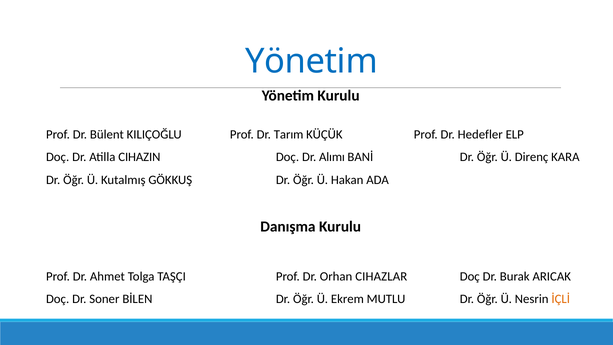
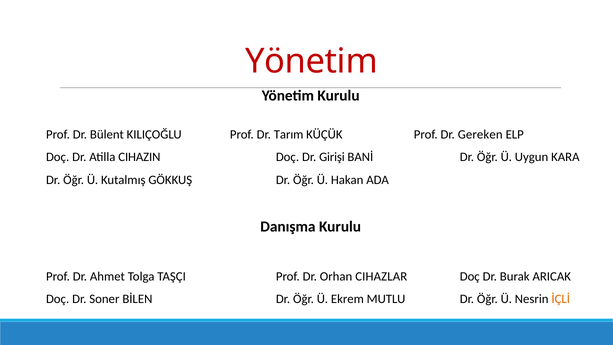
Yönetim colour: blue -> red (311, 61)
Hedefler: Hedefler -> Gereken (480, 134)
Alımı: Alımı -> Girişi (332, 157)
Direnç: Direnç -> Uygun (532, 157)
